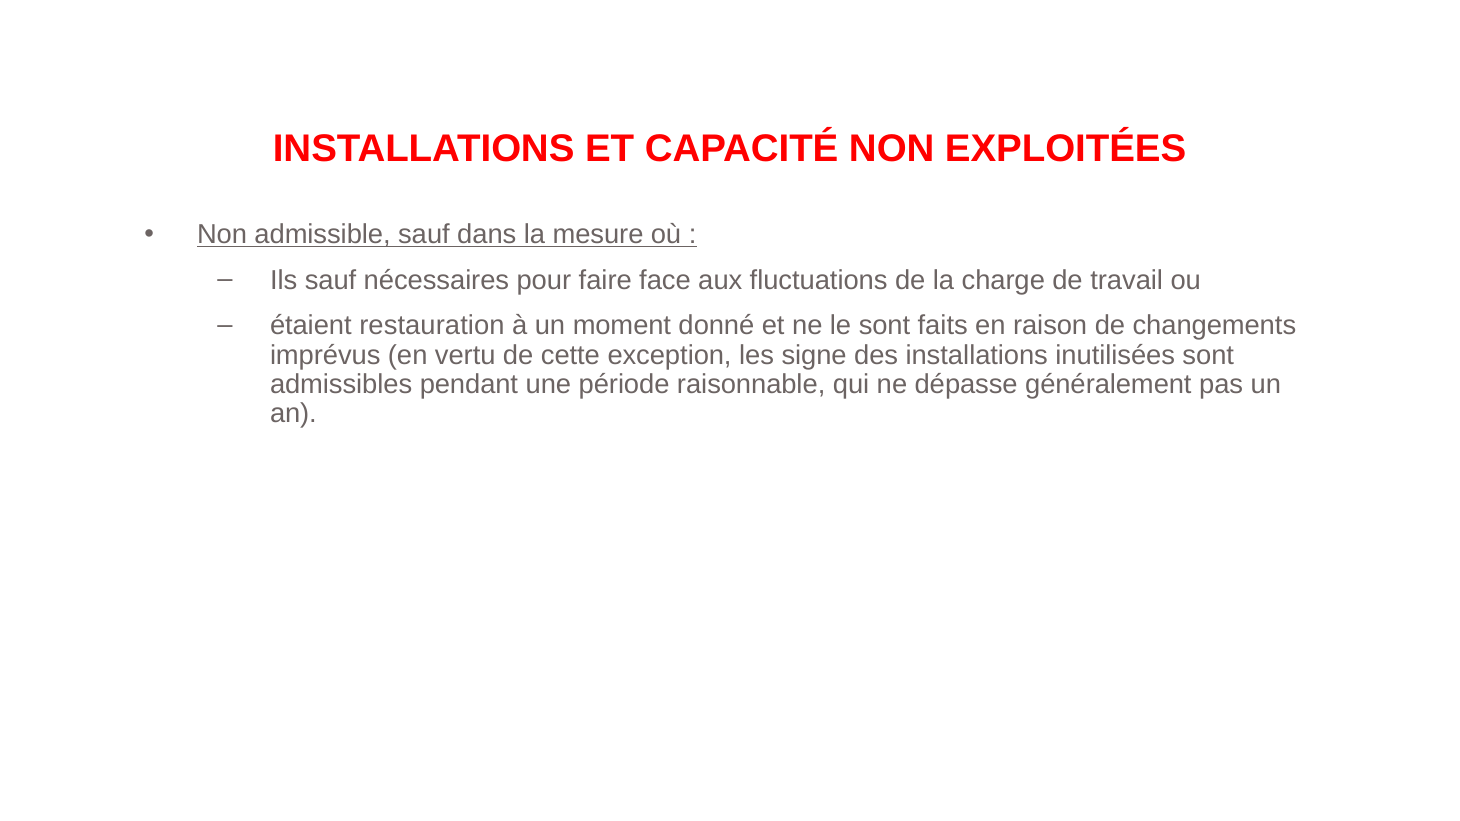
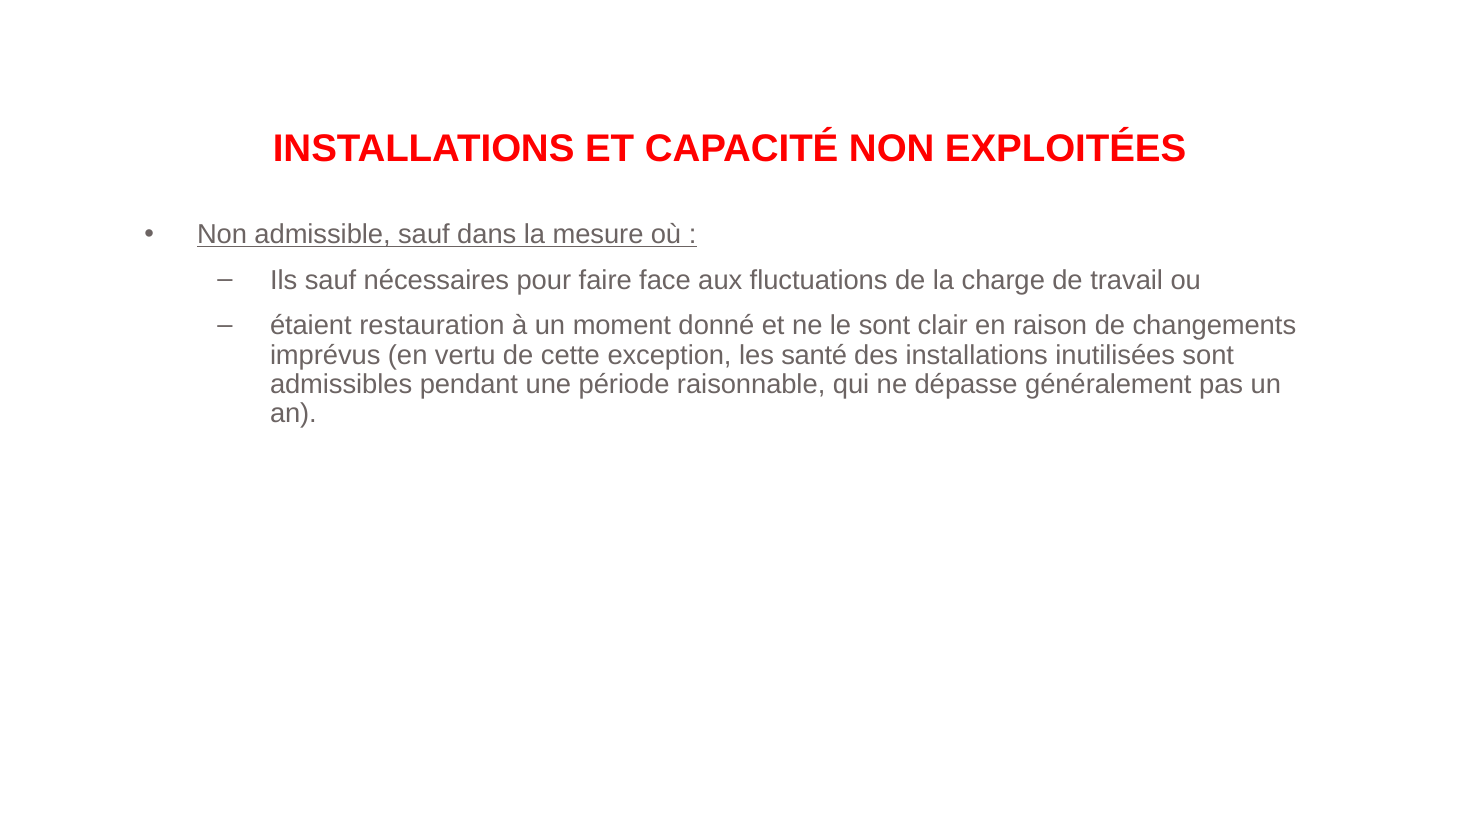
faits: faits -> clair (943, 326)
signe: signe -> santé (814, 355)
